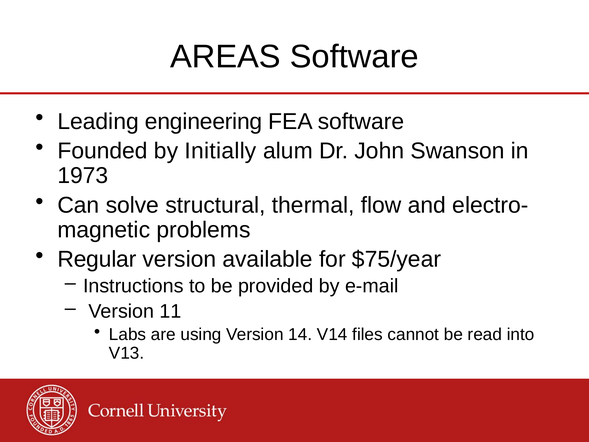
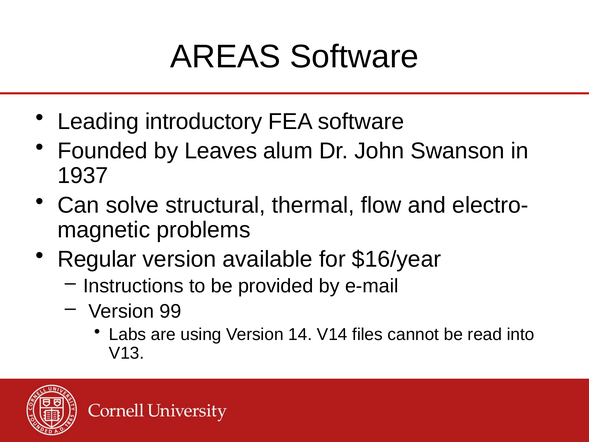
engineering: engineering -> introductory (204, 121)
Initially: Initially -> Leaves (221, 151)
1973: 1973 -> 1937 (83, 176)
$75/year: $75/year -> $16/year (397, 259)
11: 11 -> 99 (170, 311)
